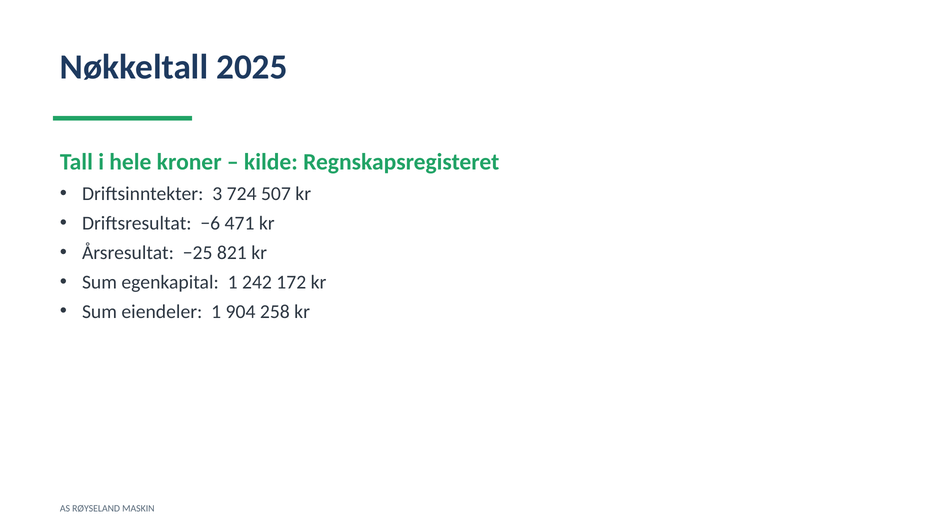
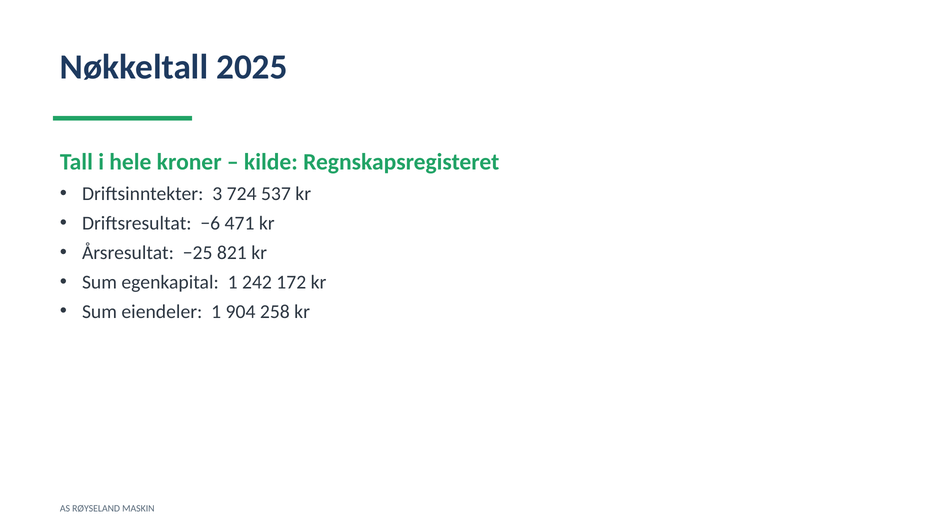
507: 507 -> 537 (276, 194)
